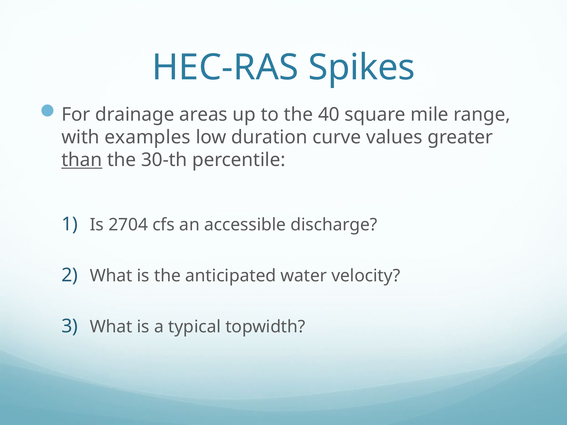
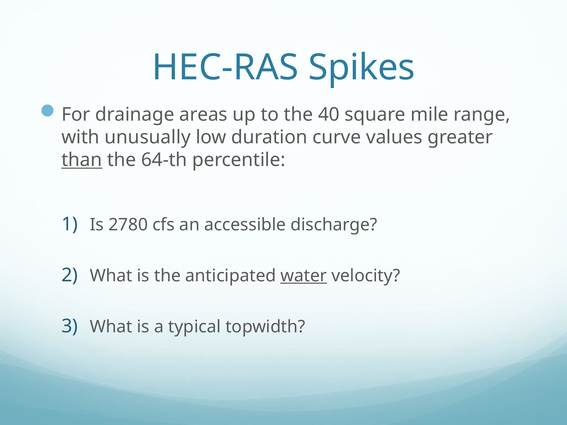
examples: examples -> unusually (148, 137)
30-th: 30-th -> 64-th (164, 160)
2704: 2704 -> 2780 (128, 225)
water underline: none -> present (304, 276)
